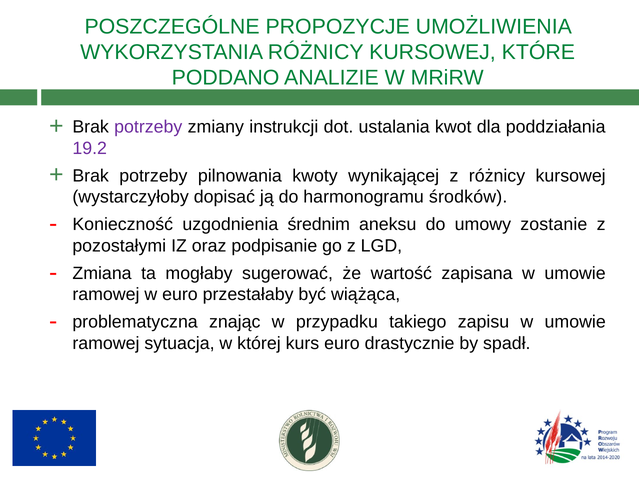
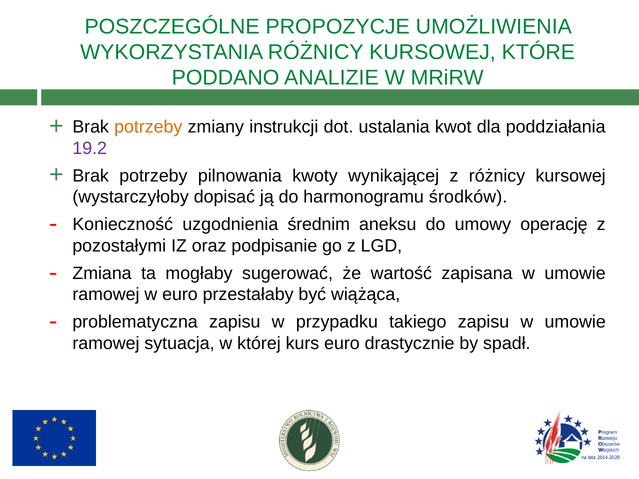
potrzeby colour: purple -> orange (148, 127)
zostanie: zostanie -> operację (554, 225)
problematyczna znając: znając -> zapisu (235, 322)
